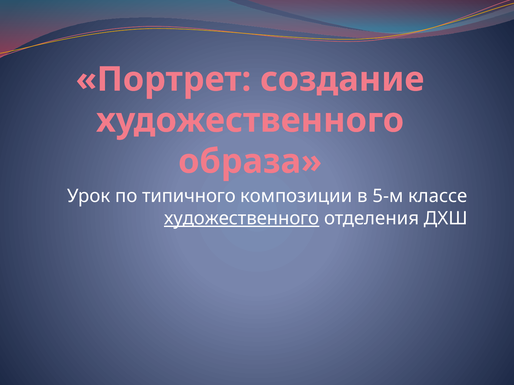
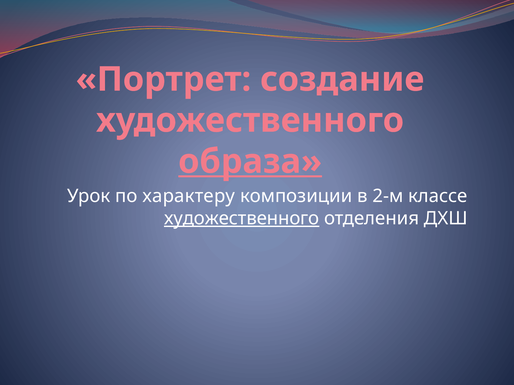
образа underline: none -> present (250, 162)
типичного: типичного -> характеру (189, 196)
5-м: 5-м -> 2-м (388, 196)
